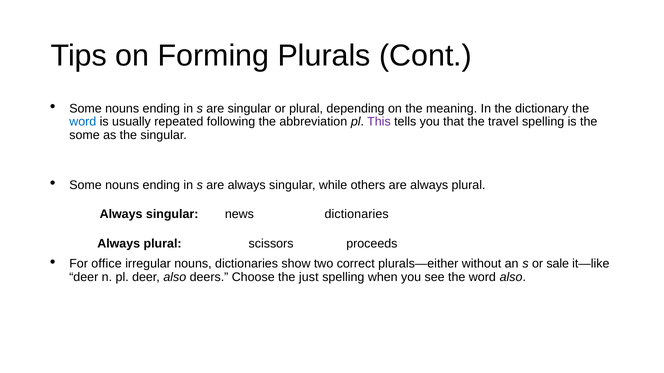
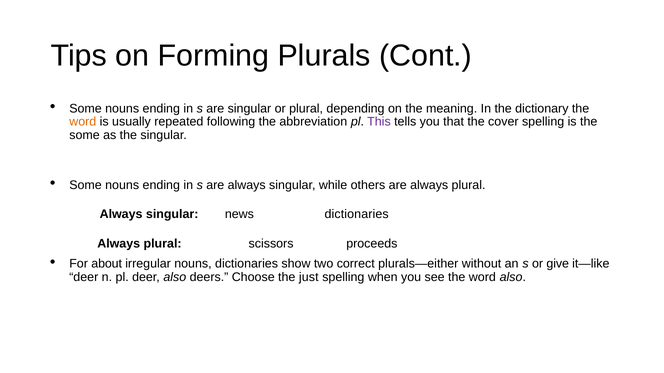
word colour: blue -> orange (83, 122)
travel: travel -> cover (503, 122)
office: office -> about (107, 264)
sale: sale -> give (558, 264)
